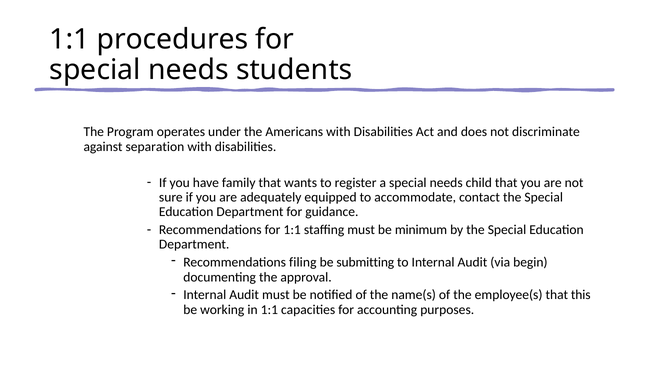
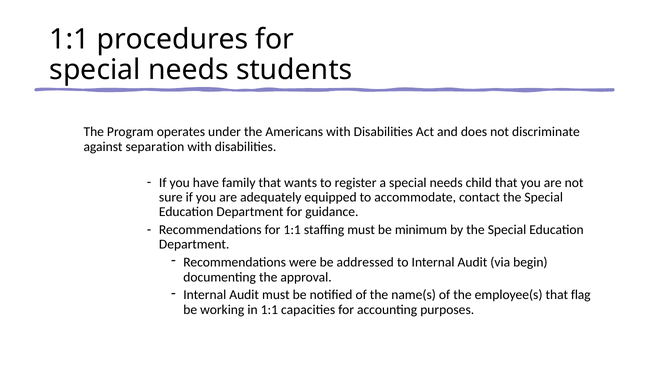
filing: filing -> were (303, 262)
submitting: submitting -> addressed (365, 262)
this: this -> flag (581, 295)
